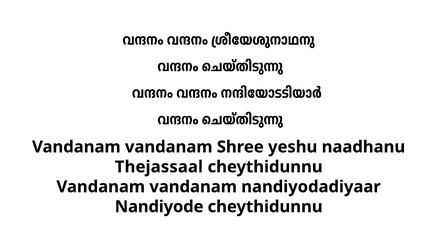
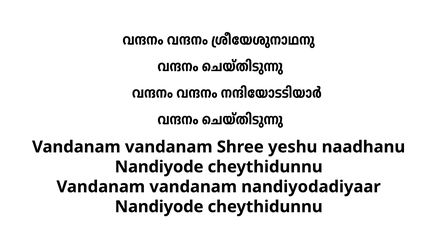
Thejassaal: Thejassaal -> Nandiyode (159, 167)
